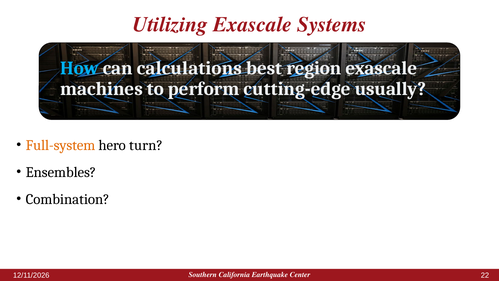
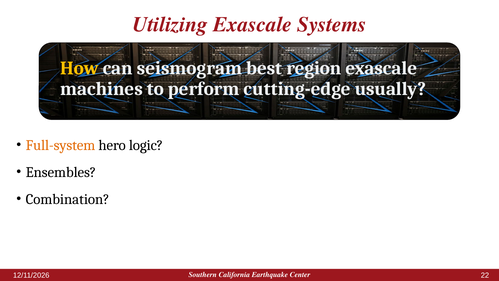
How colour: light blue -> yellow (79, 68)
calculations: calculations -> seismogram (189, 68)
turn: turn -> logic (146, 145)
